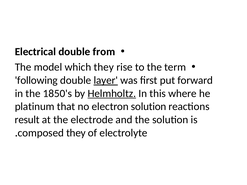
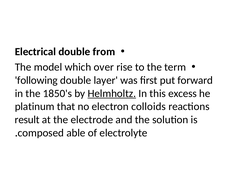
which they: they -> over (104, 67)
layer underline: present -> none (106, 80)
where: where -> excess (183, 94)
electron solution: solution -> colloids (149, 107)
composed they: they -> able (76, 133)
